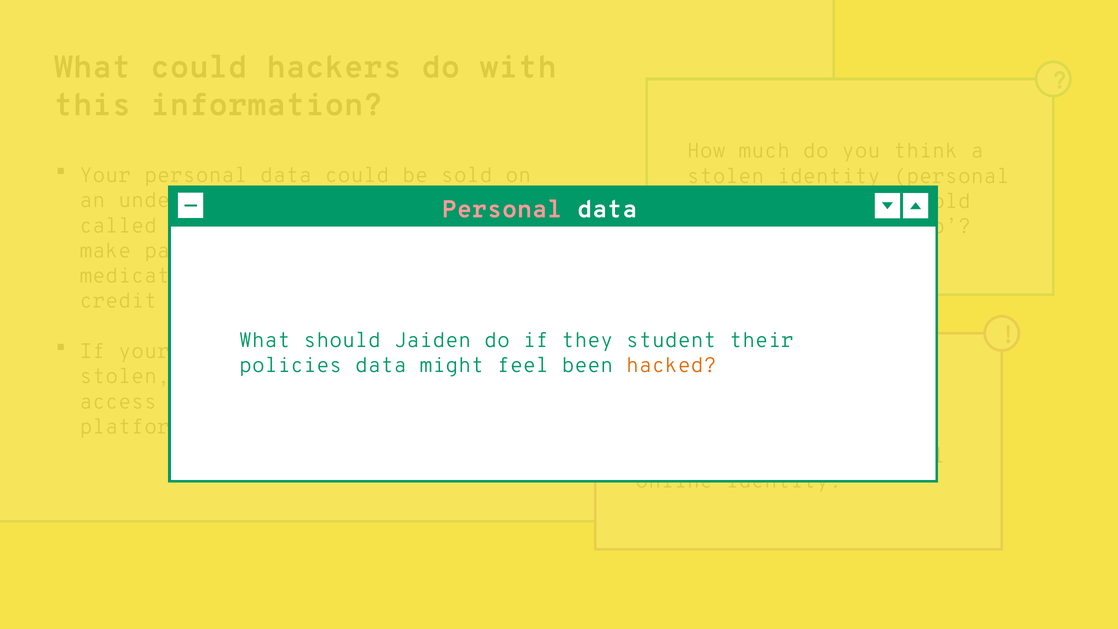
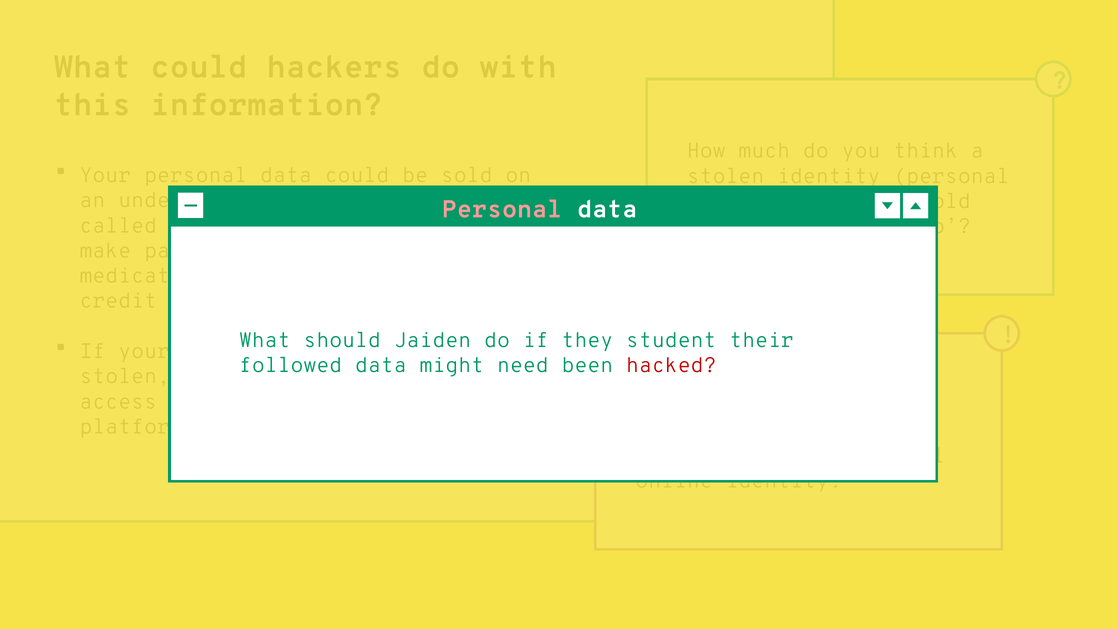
policies: policies -> followed (291, 365)
feel: feel -> need (523, 365)
hacked colour: orange -> red (671, 365)
